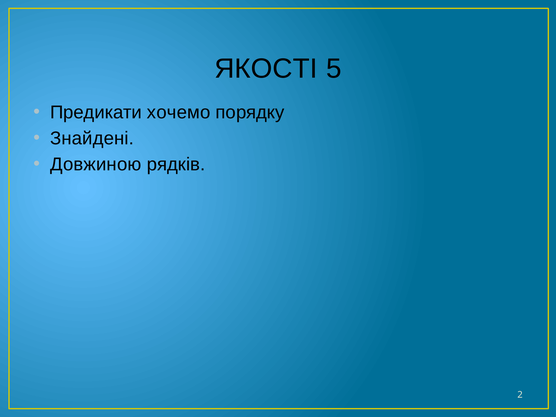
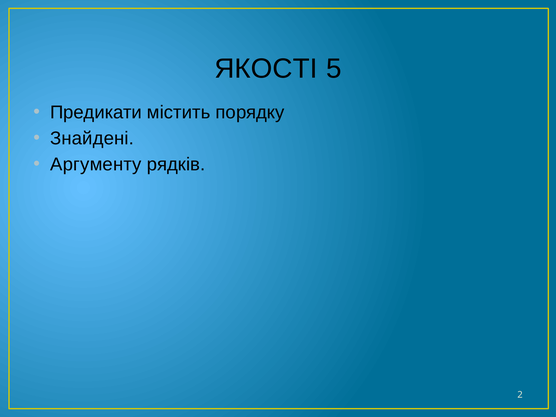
хочемо: хочемо -> містить (179, 113)
Довжиною: Довжиною -> Аргументу (96, 164)
